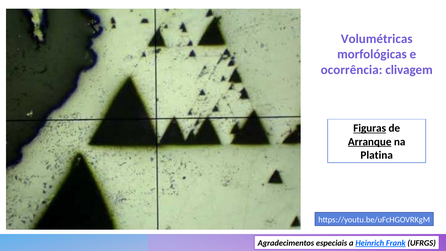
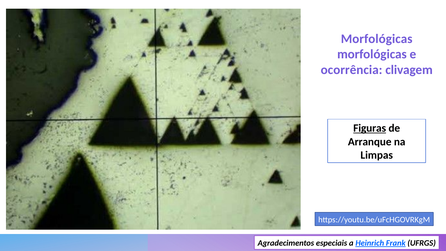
Volumétricas: Volumétricas -> Morfológicas (377, 39)
Arranque underline: present -> none (370, 142)
Platina: Platina -> Limpas (377, 155)
